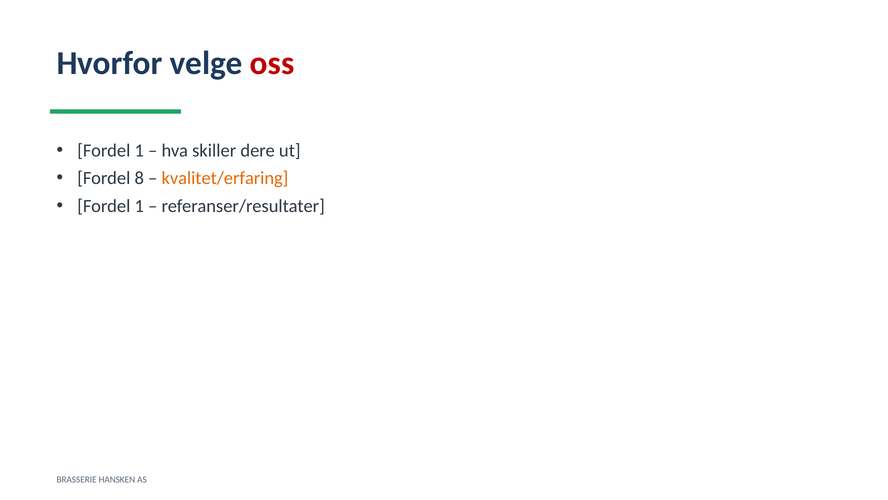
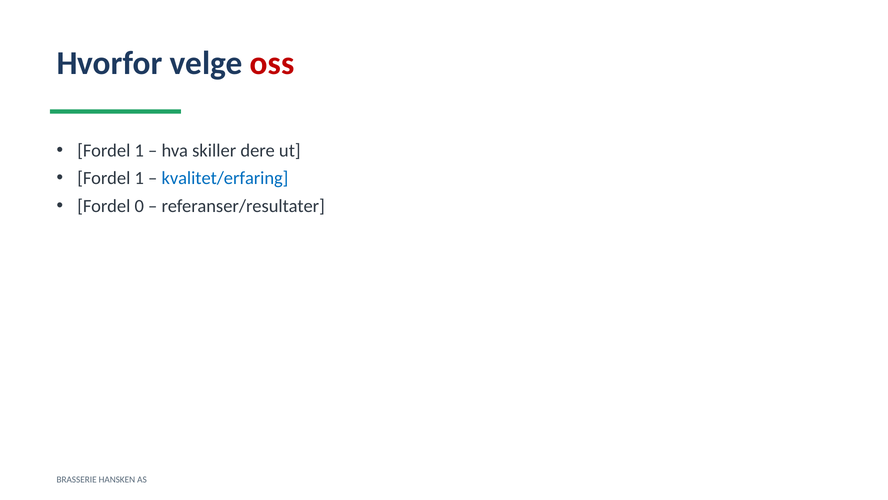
8: 8 -> 1 (139, 178)
kvalitet/erfaring colour: orange -> blue (225, 178)
1: 1 -> 0 (139, 206)
